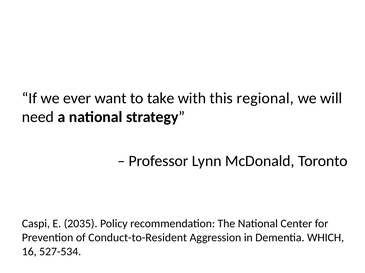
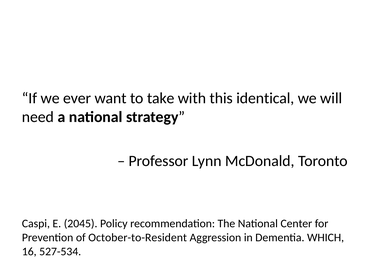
regional: regional -> identical (265, 98)
2035: 2035 -> 2045 (81, 224)
Conduct-to-Resident: Conduct-to-Resident -> October-to-Resident (138, 238)
